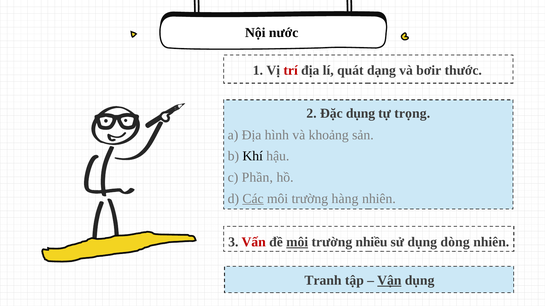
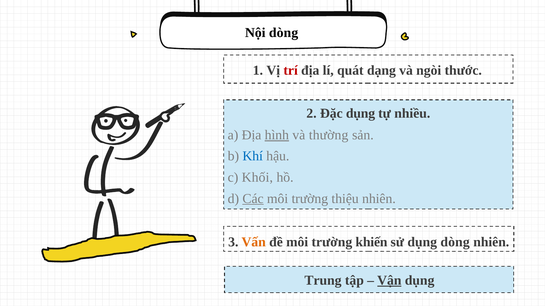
Nội nước: nước -> dòng (284, 33)
bơir: bơir -> ngòi (429, 70)
trọng: trọng -> nhiều (412, 113)
hình underline: none -> present (277, 135)
khoảng: khoảng -> thường (329, 135)
Khí colour: black -> blue (253, 156)
Phần: Phần -> Khối (257, 178)
hàng: hàng -> thiệu (345, 199)
Vấn colour: red -> orange (254, 242)
môi underline: present -> none (297, 242)
nhiều: nhiều -> khiến (371, 242)
Tranh: Tranh -> Trung (323, 281)
